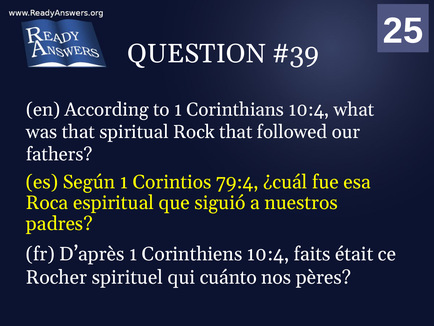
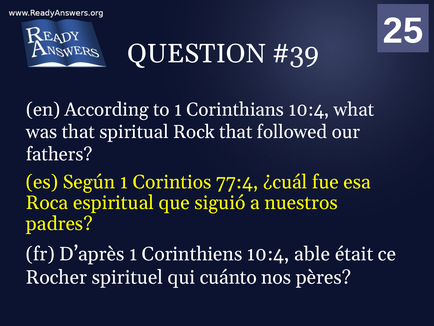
79:4: 79:4 -> 77:4 (237, 182)
faits: faits -> able (312, 254)
